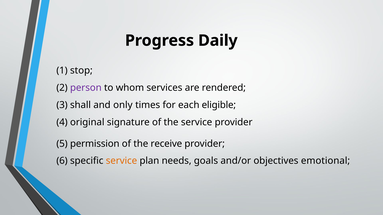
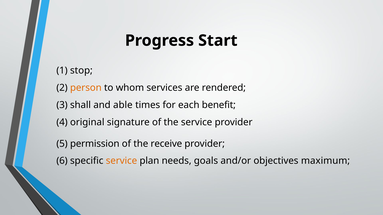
Daily: Daily -> Start (218, 41)
person colour: purple -> orange (86, 88)
only: only -> able (123, 105)
eligible: eligible -> benefit (219, 105)
emotional: emotional -> maximum (325, 161)
